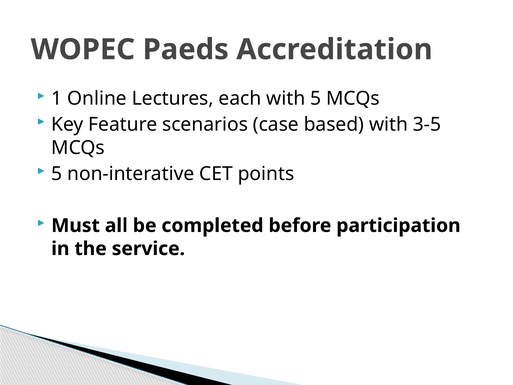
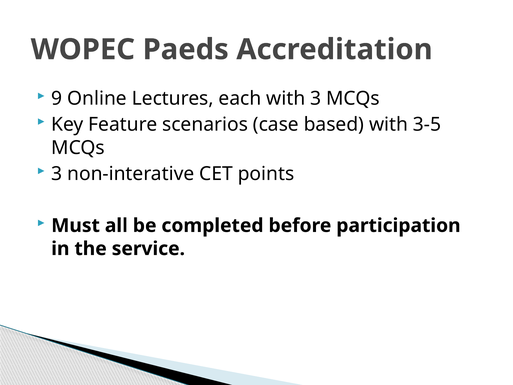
1: 1 -> 9 (57, 99)
with 5: 5 -> 3 (316, 99)
5: 5 -> 3 (57, 174)
